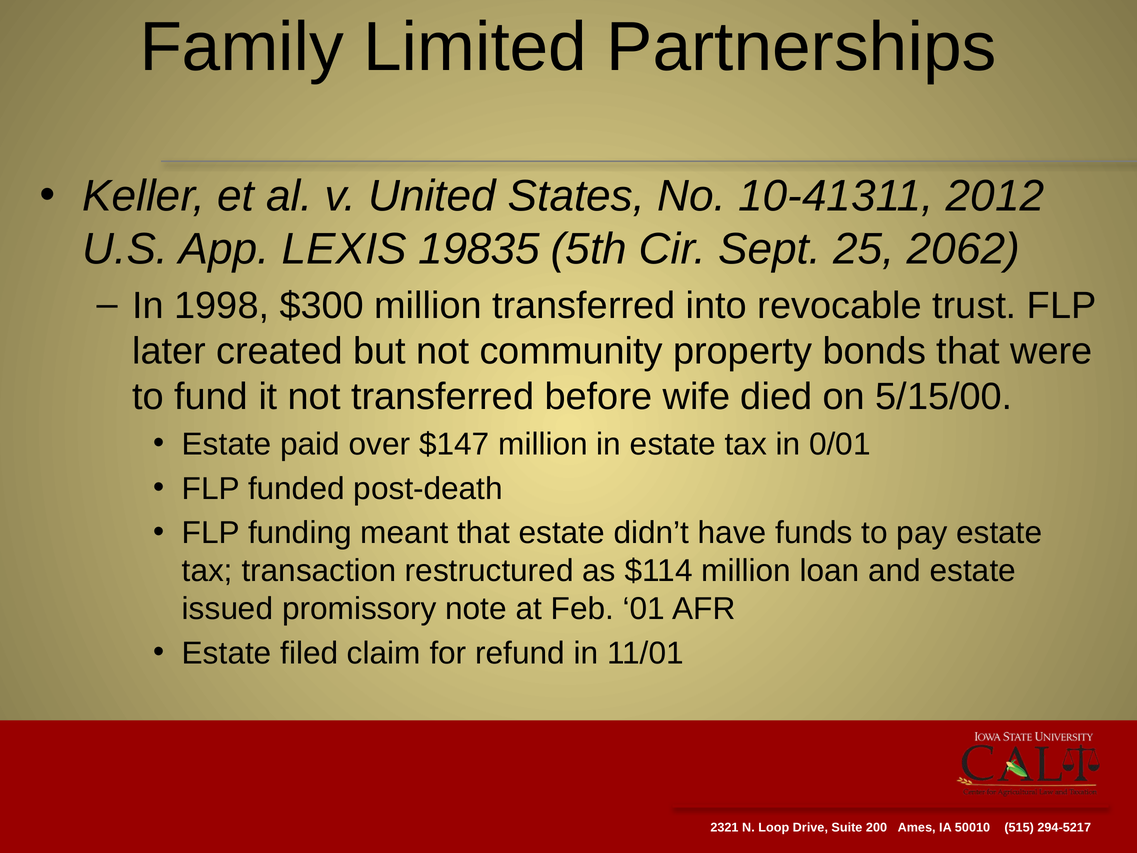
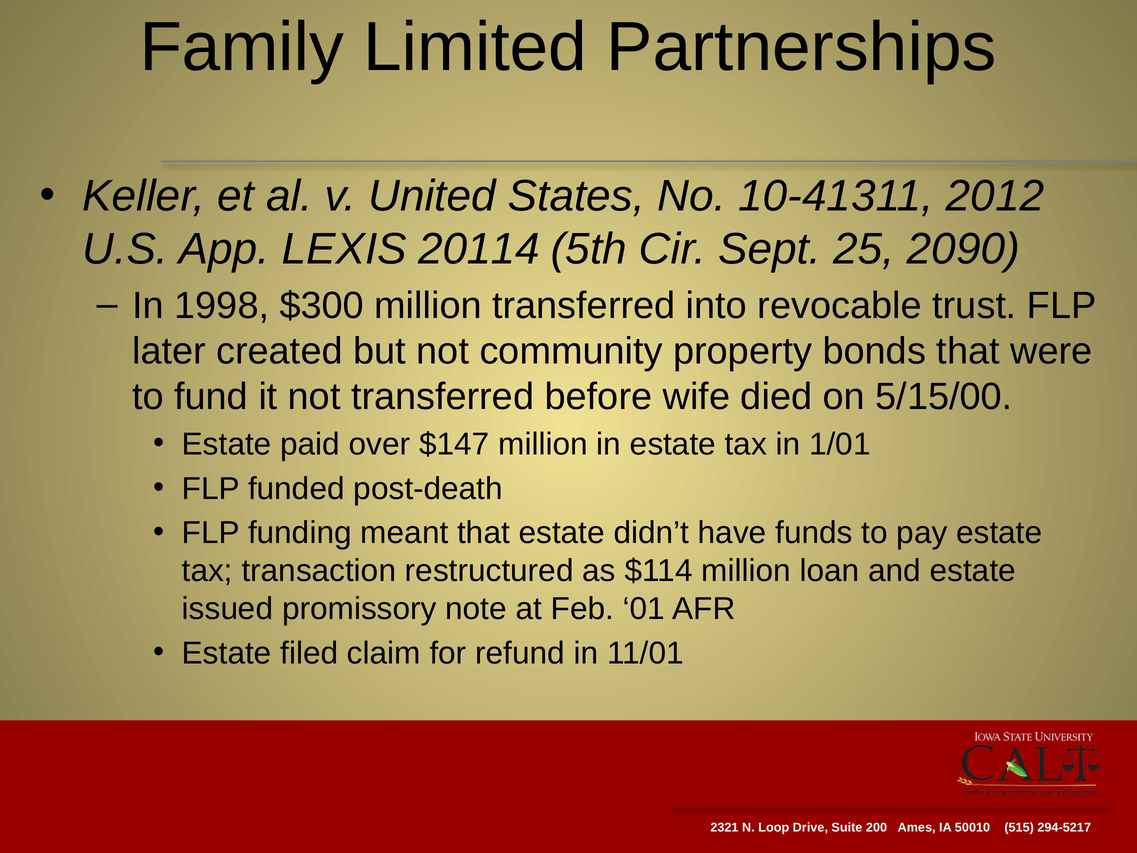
19835: 19835 -> 20114 (479, 249)
2062: 2062 -> 2090 (963, 249)
0/01: 0/01 -> 1/01 (840, 444)
